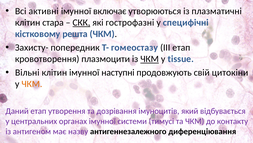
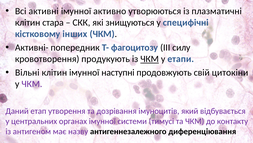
включає: включає -> активно (110, 11)
СКК underline: present -> none (81, 22)
гострофазні: гострофазні -> знищуються (130, 22)
решта: решта -> інших (75, 34)
Захисту-: Захисту- -> Активні- (32, 47)
гомеостазу: гомеостазу -> фагоцитозу (135, 47)
ІІІ етап: етап -> силу (181, 47)
плазмоцити: плазмоцити -> продукують (106, 59)
tissue: tissue -> етапи (181, 59)
ЧКМ colour: orange -> purple (32, 84)
